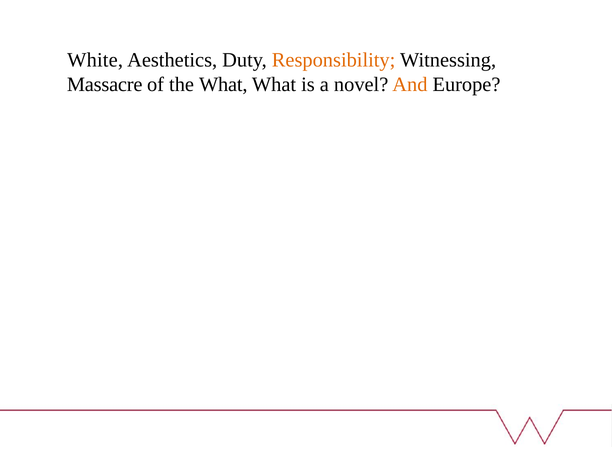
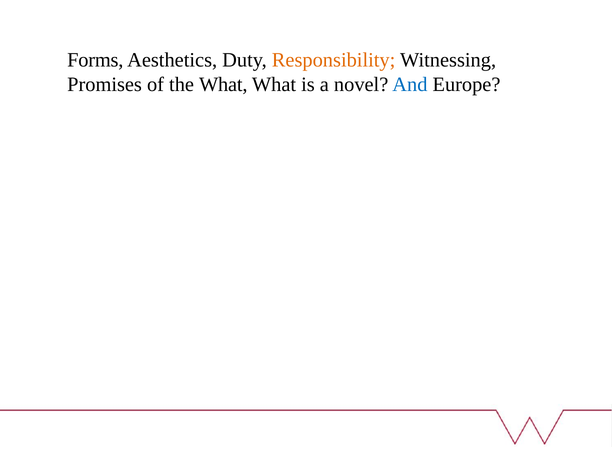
White: White -> Forms (95, 60)
Massacre: Massacre -> Promises (105, 84)
And colour: orange -> blue (410, 84)
